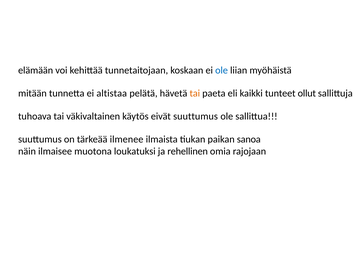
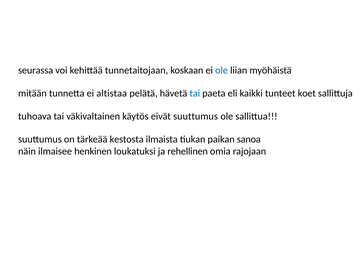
elämään: elämään -> seurassa (36, 70)
tai colour: orange -> blue (195, 93)
ollut: ollut -> koet (307, 93)
ilmenee: ilmenee -> kestosta (127, 139)
muotona: muotona -> henkinen (93, 152)
